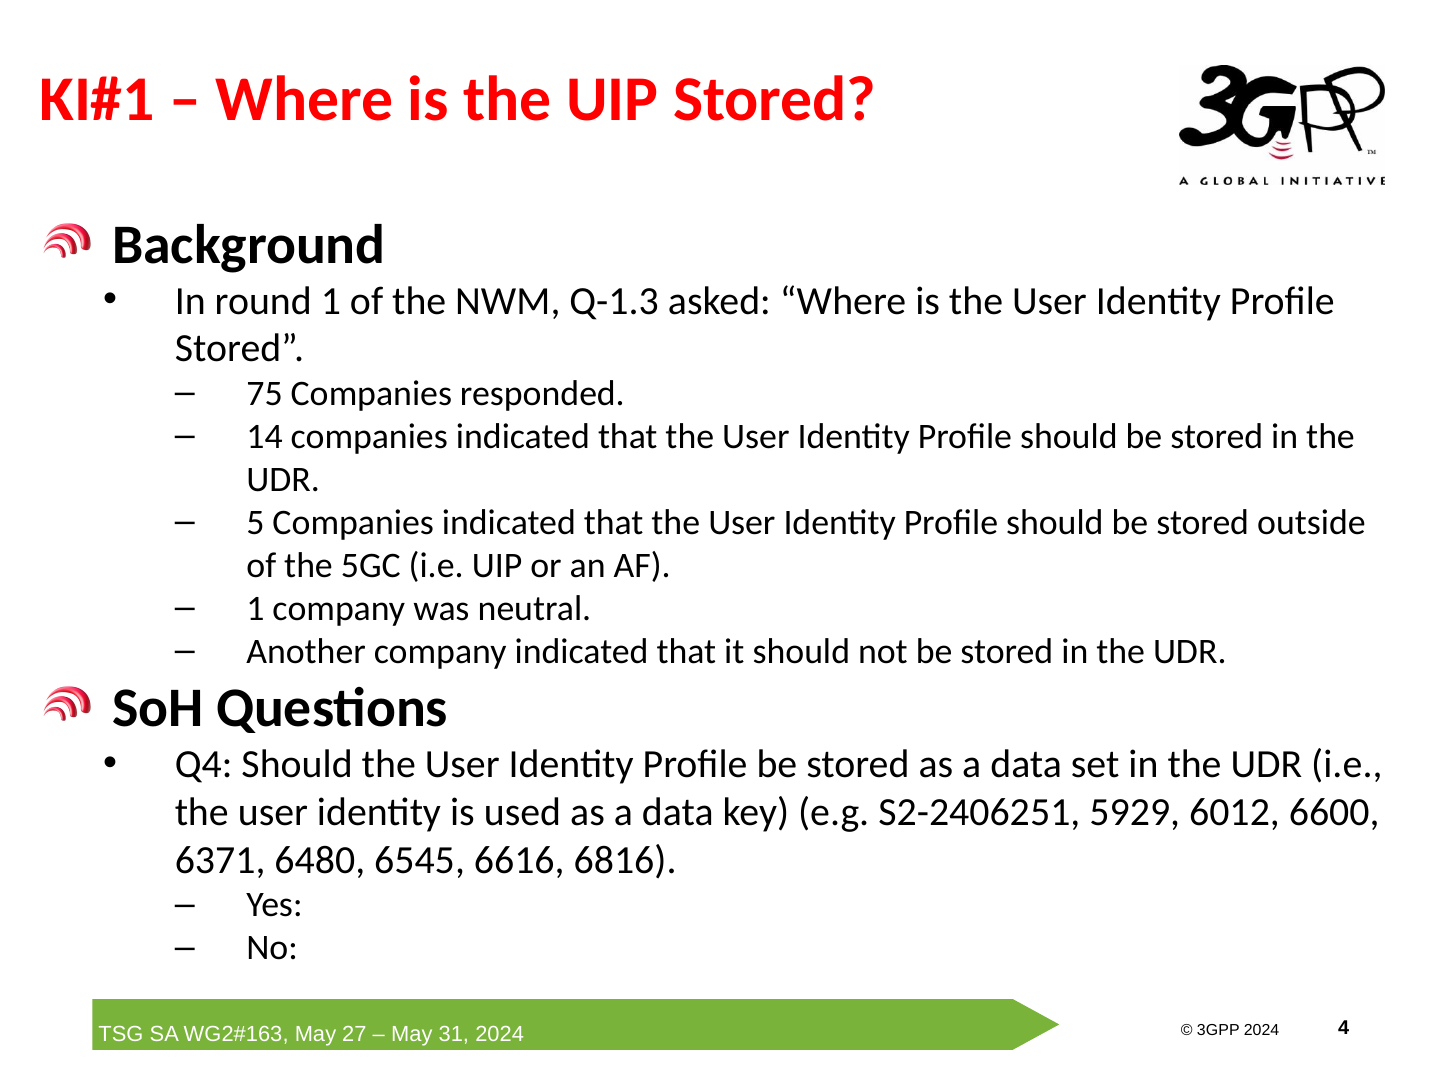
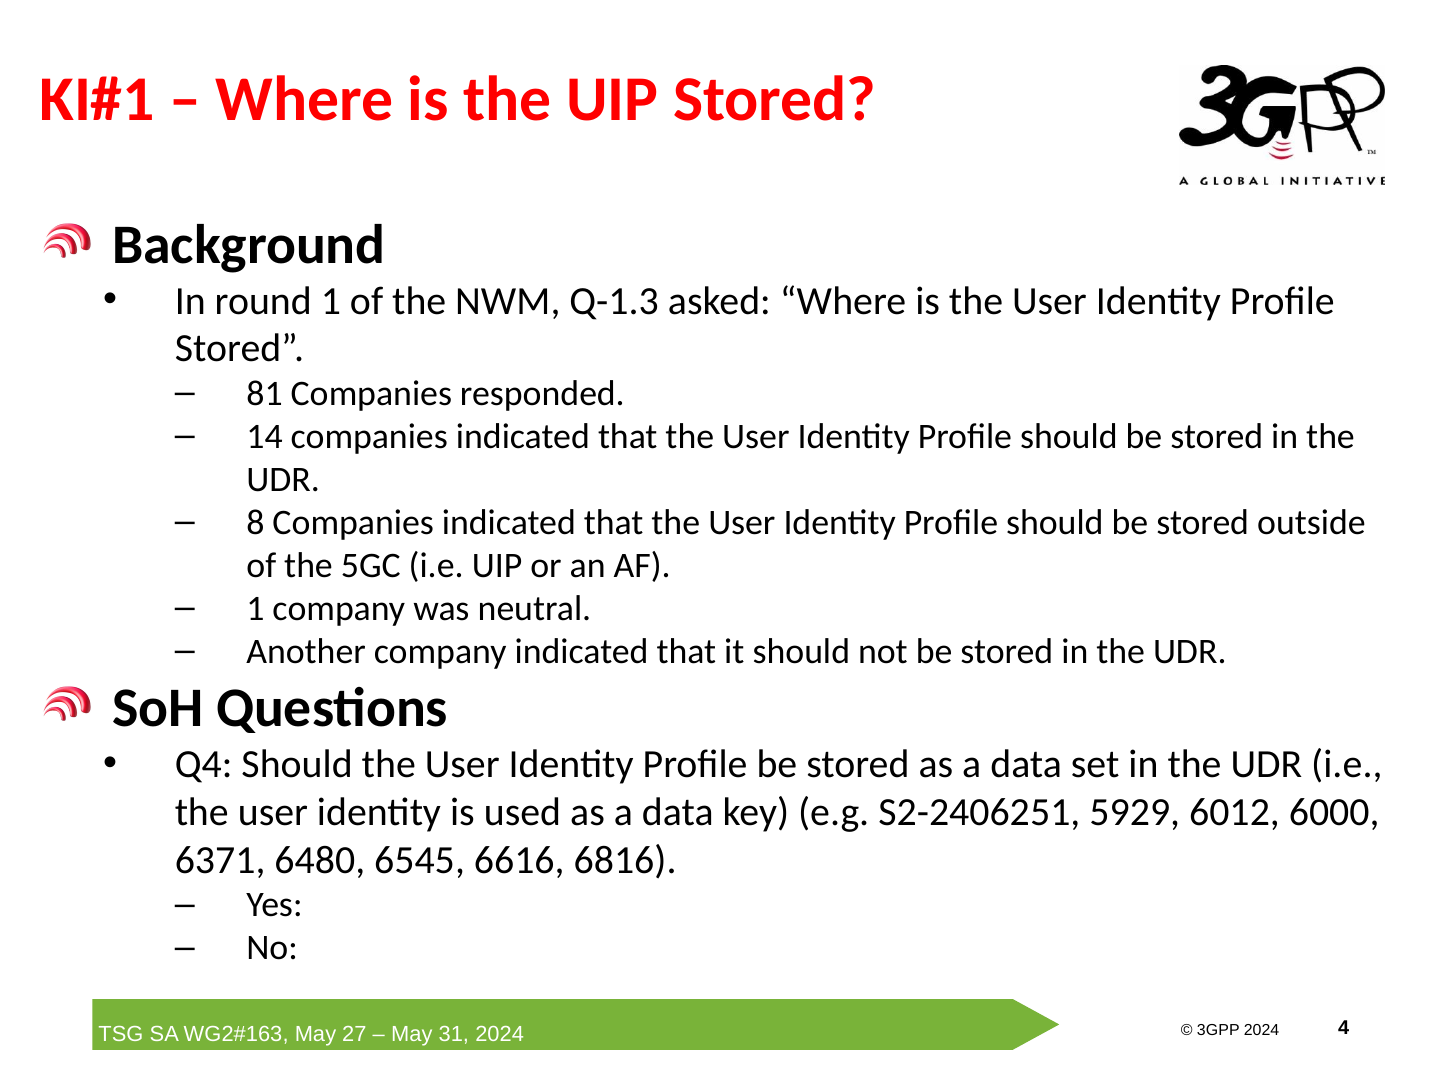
75: 75 -> 81 (265, 394)
5: 5 -> 8 (256, 523)
6600: 6600 -> 6000 (1334, 812)
